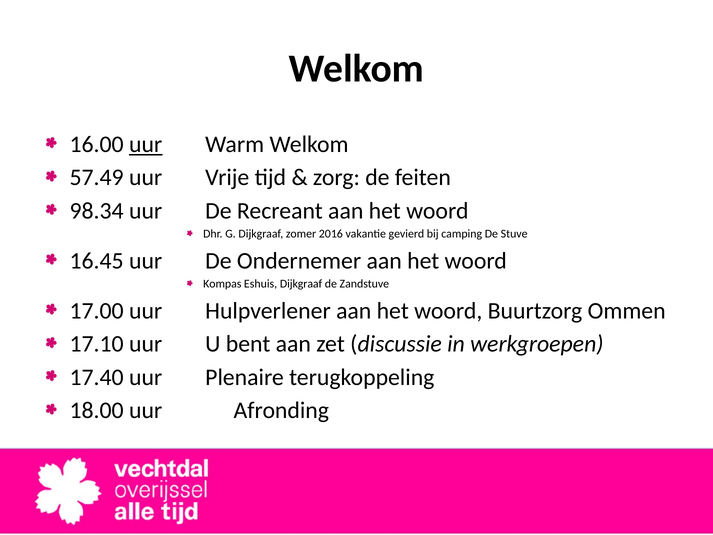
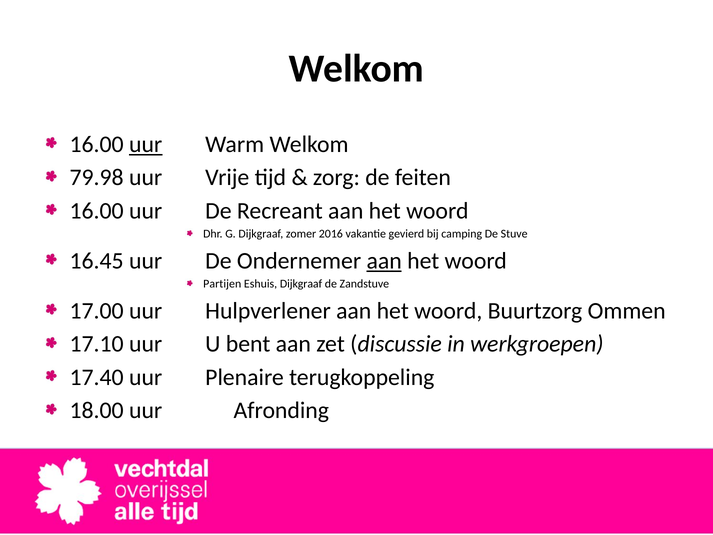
57.49: 57.49 -> 79.98 (97, 178)
98.34: 98.34 -> 16.00 (97, 211)
aan underline: none -> present (384, 261)
Kompas: Kompas -> Partijen (222, 284)
